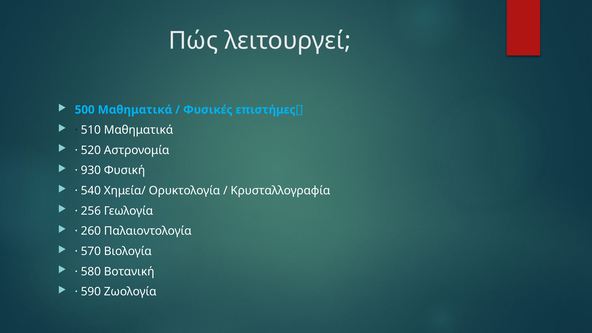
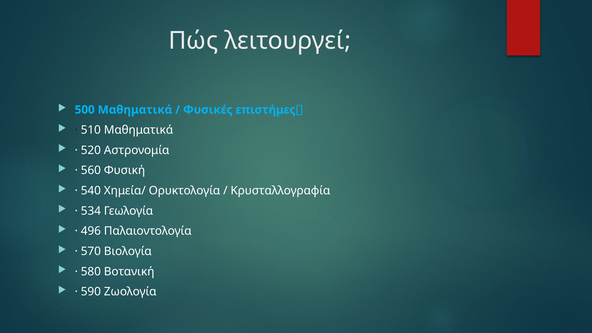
930: 930 -> 560 (91, 170)
256: 256 -> 534 (91, 211)
260: 260 -> 496 (91, 231)
